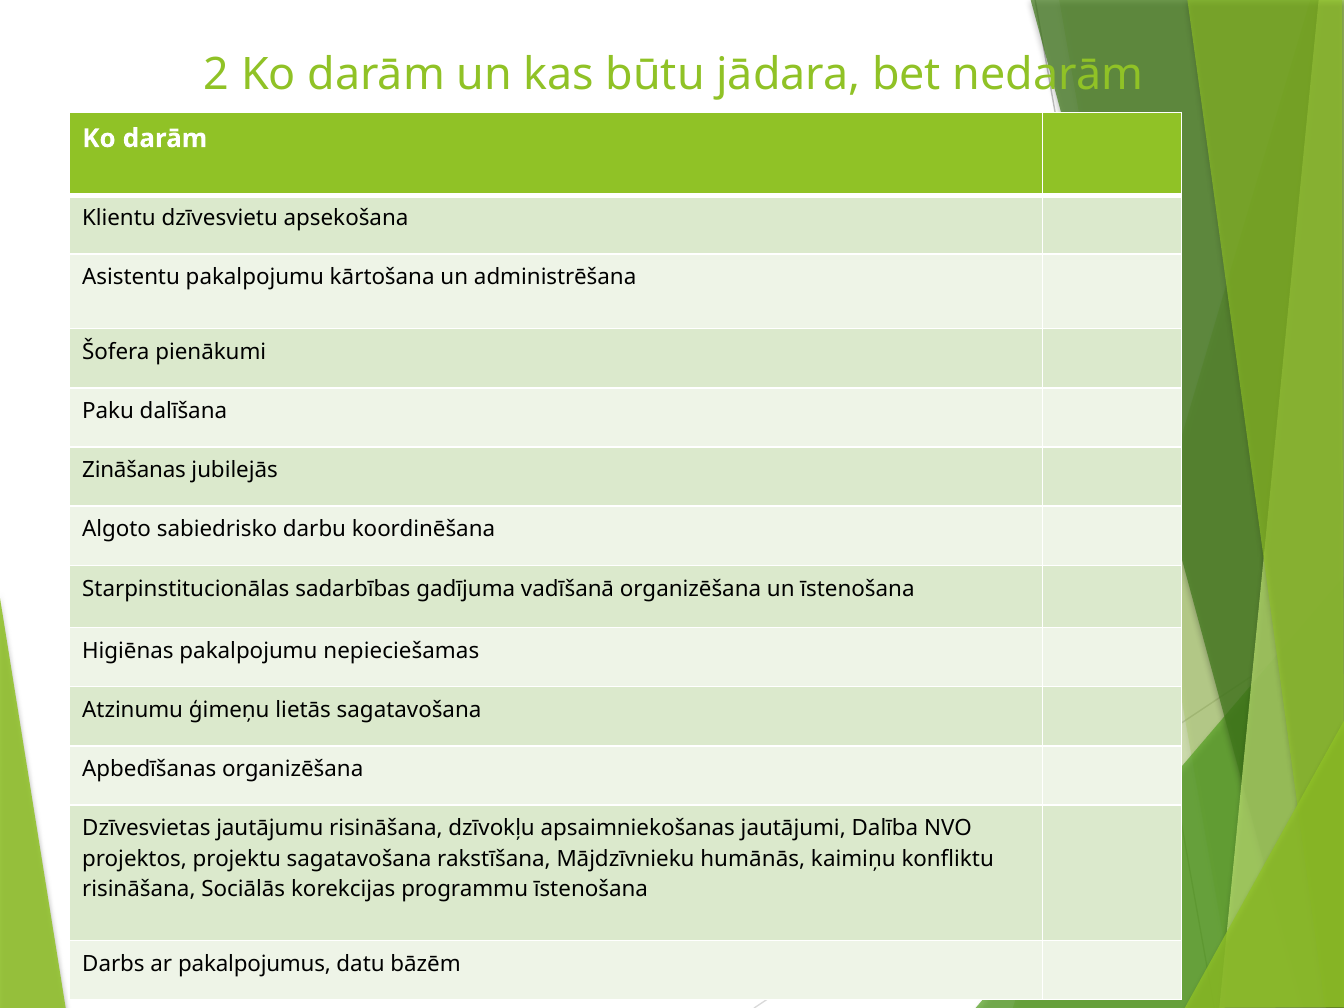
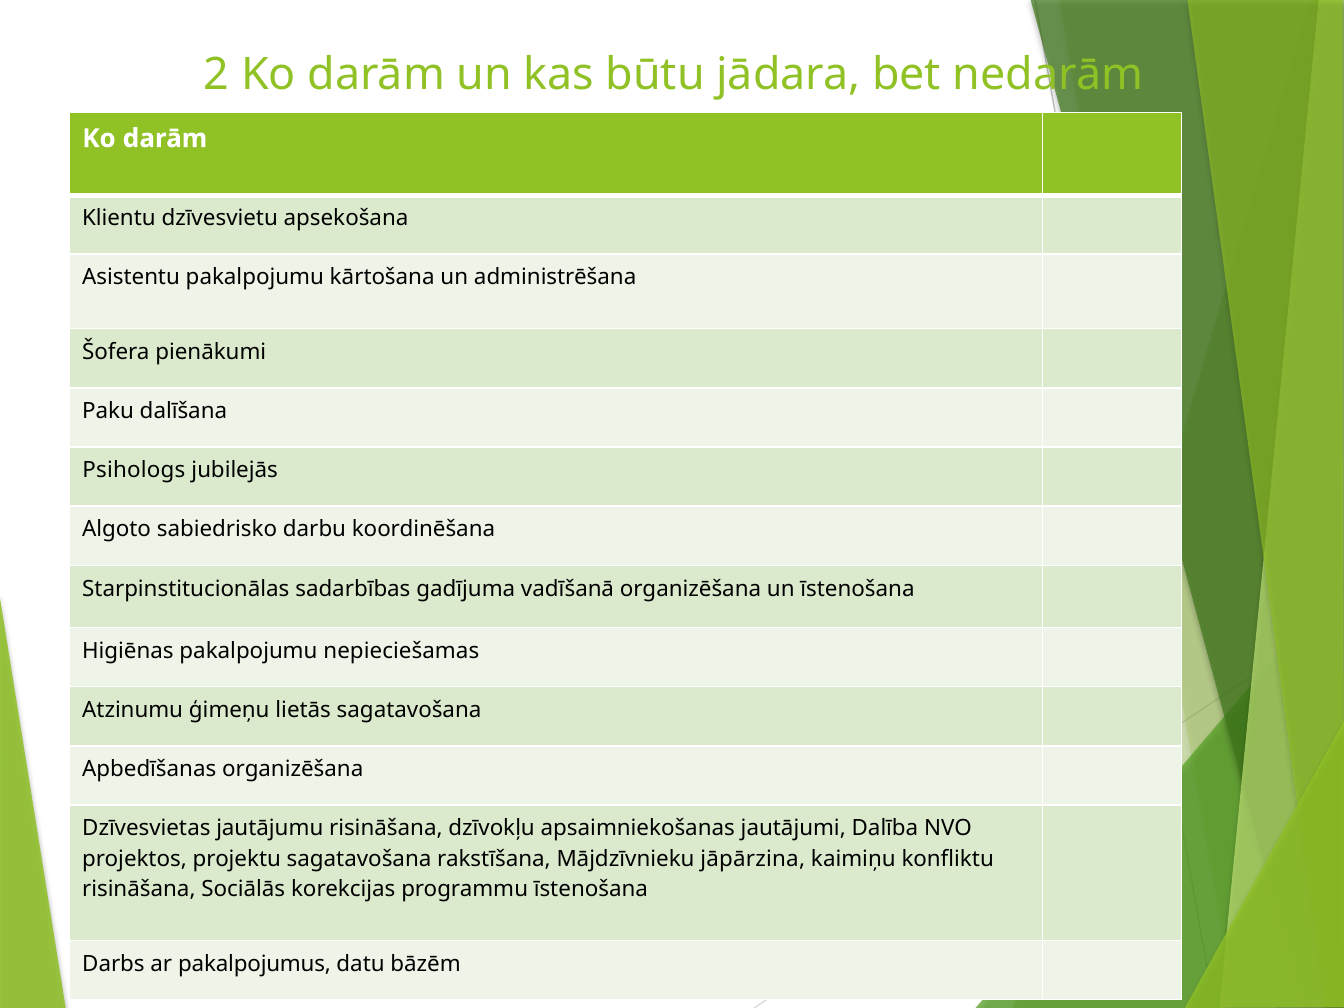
Zināšanas: Zināšanas -> Psihologs (134, 470)
humānās: humānās -> jāpārzina (753, 859)
